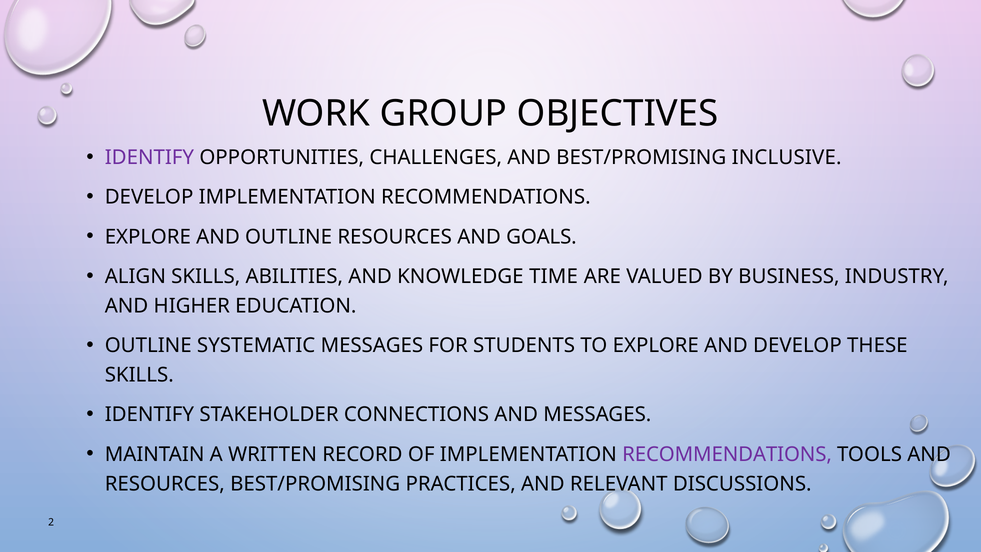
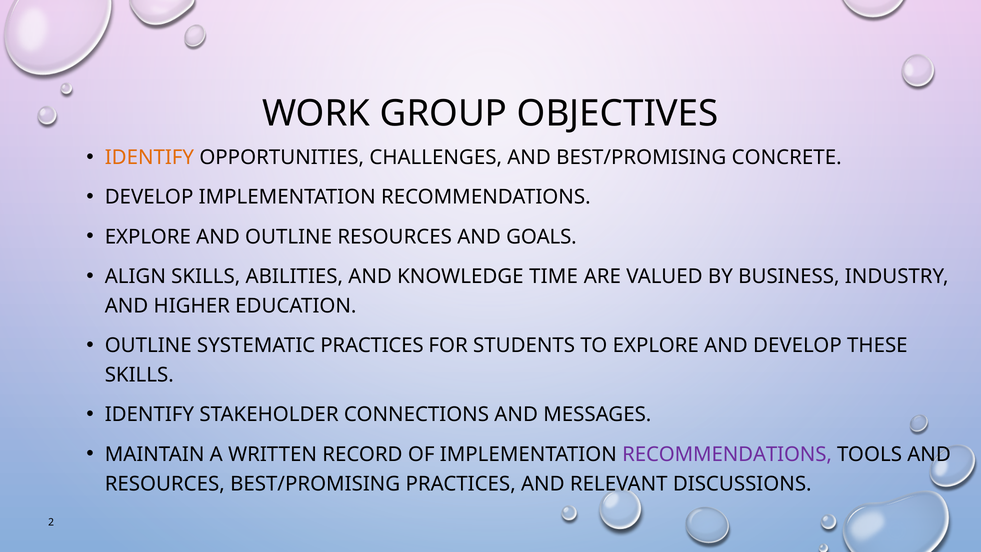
IDENTIFY colour: purple -> orange (149, 157)
INCLUSIVE: INCLUSIVE -> CONCRETE (787, 157)
SYSTEMATIC MESSAGES: MESSAGES -> PRACTICES (372, 345)
